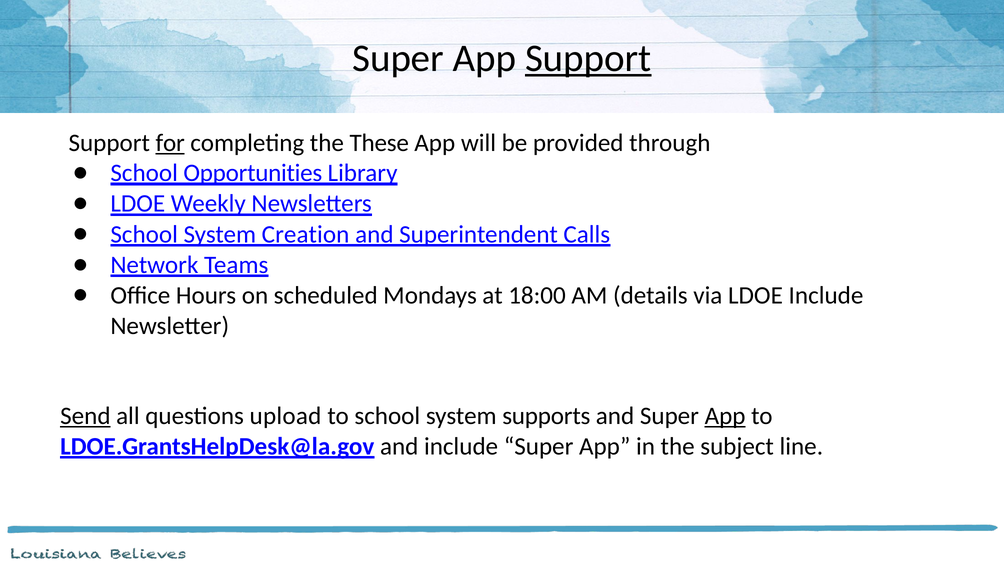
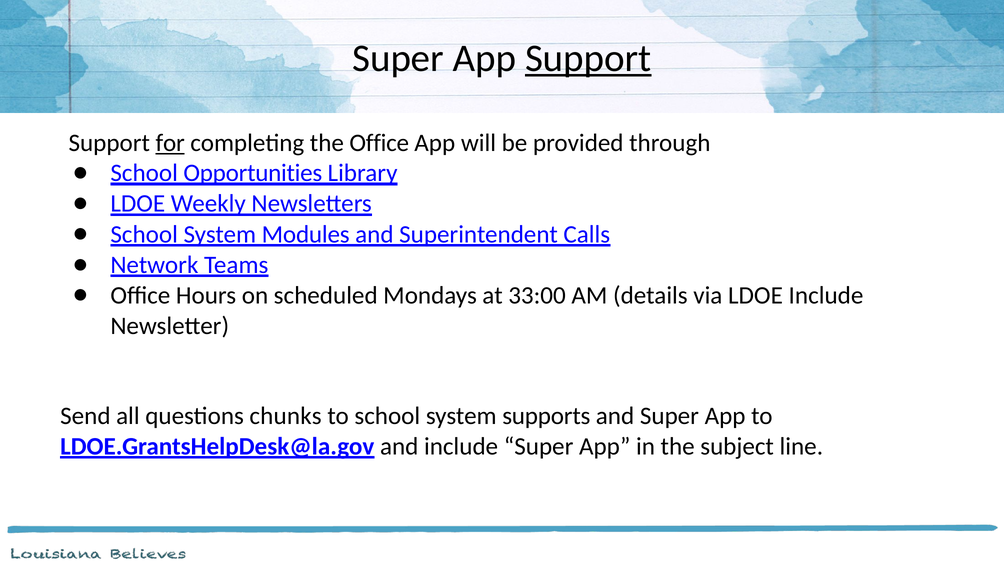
the These: These -> Office (379, 143)
Creation: Creation -> Modules (306, 234)
18:00: 18:00 -> 33:00 (537, 296)
Send underline: present -> none (85, 416)
upload: upload -> chunks (286, 416)
App underline: present -> none (725, 416)
